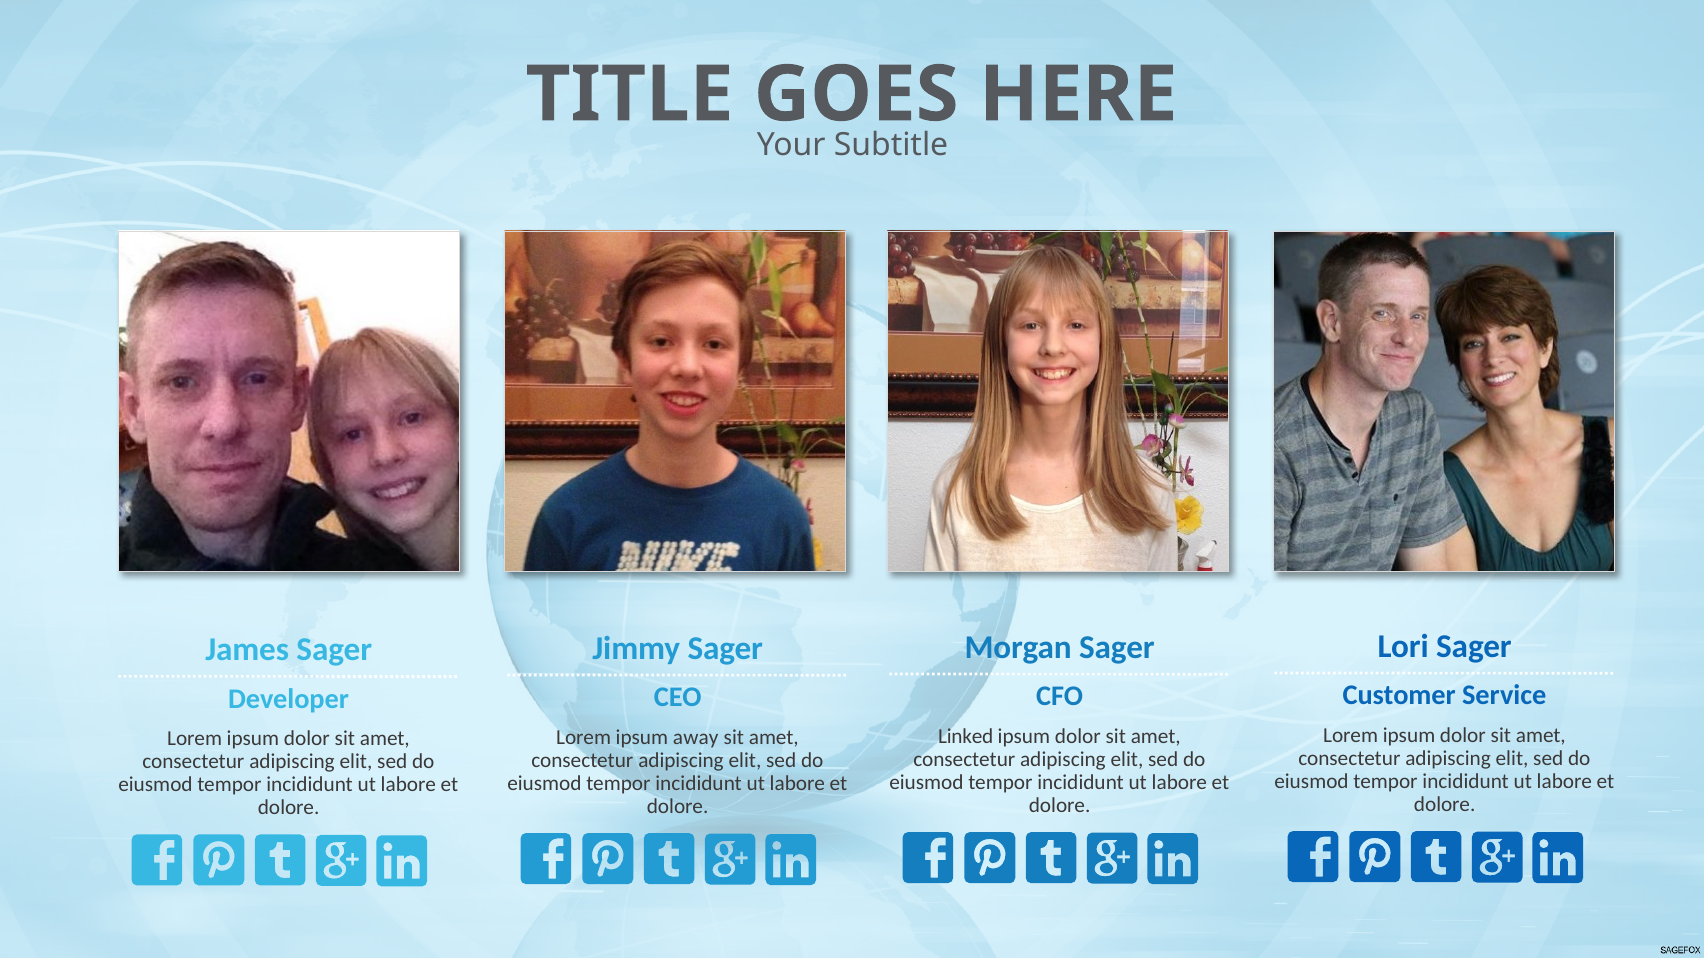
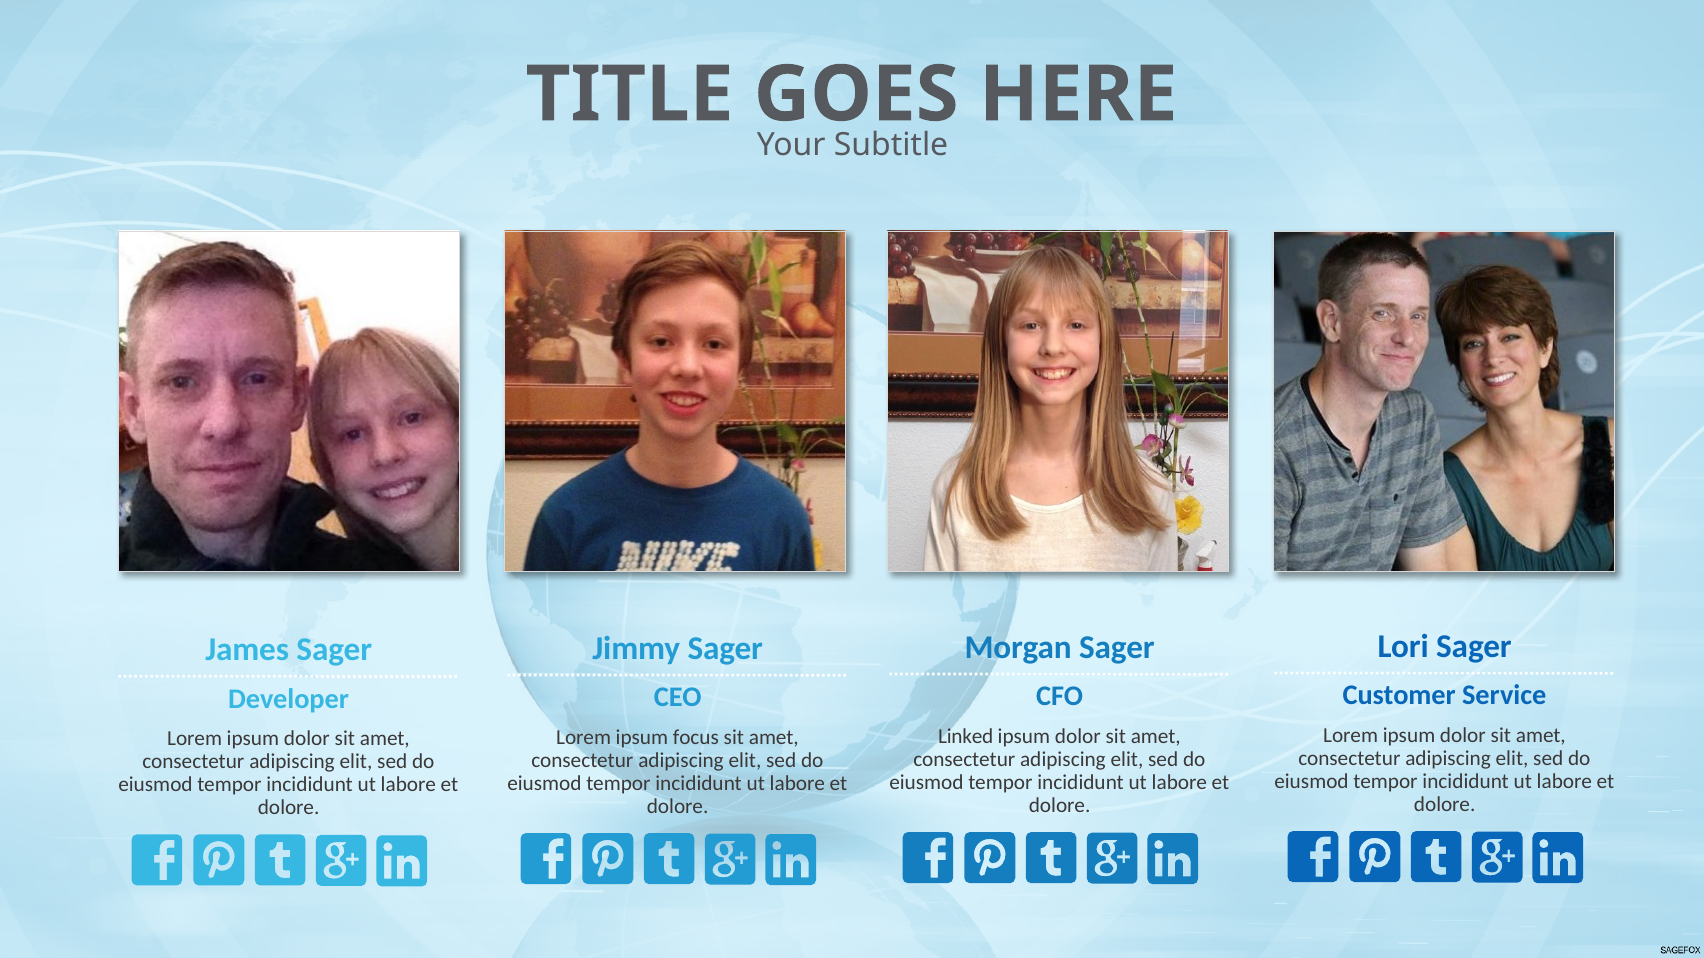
away: away -> focus (696, 738)
